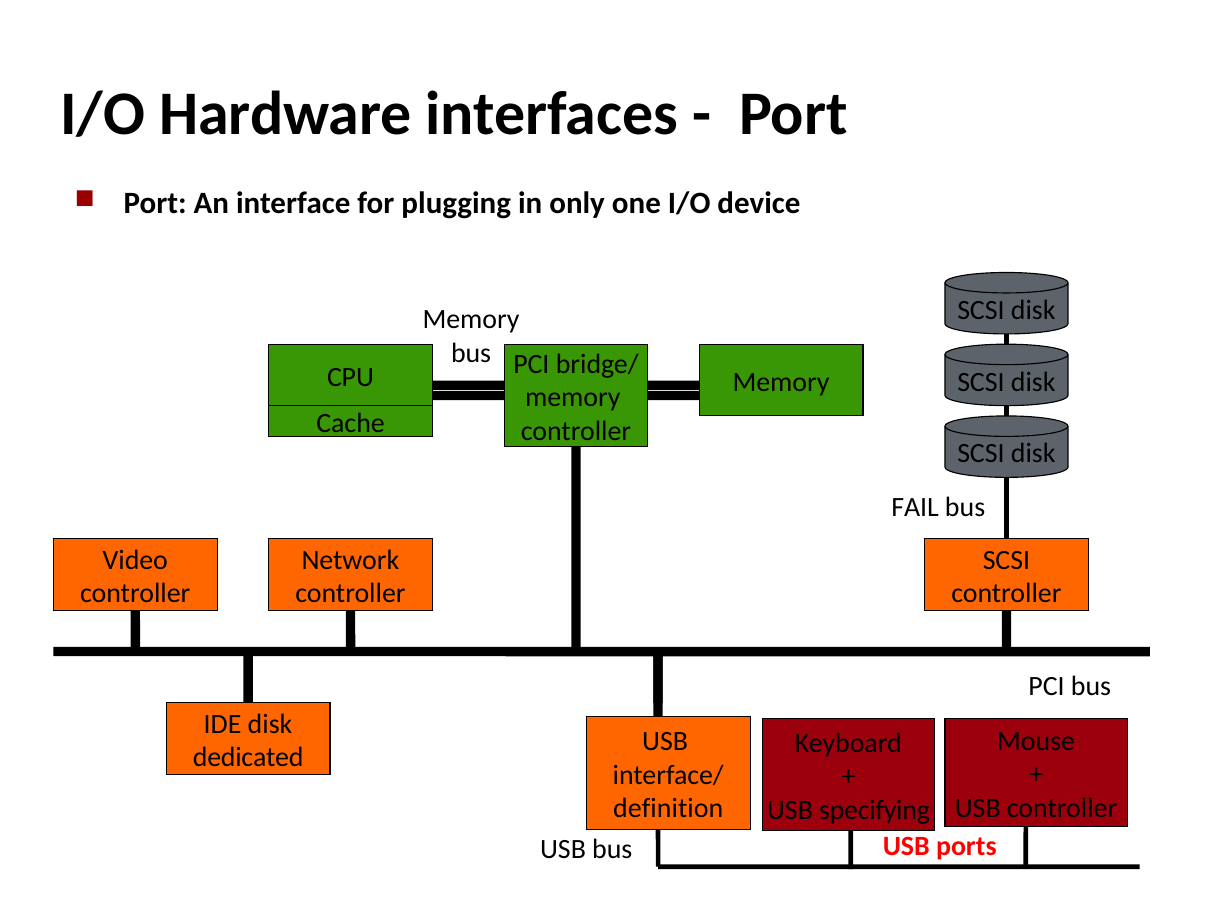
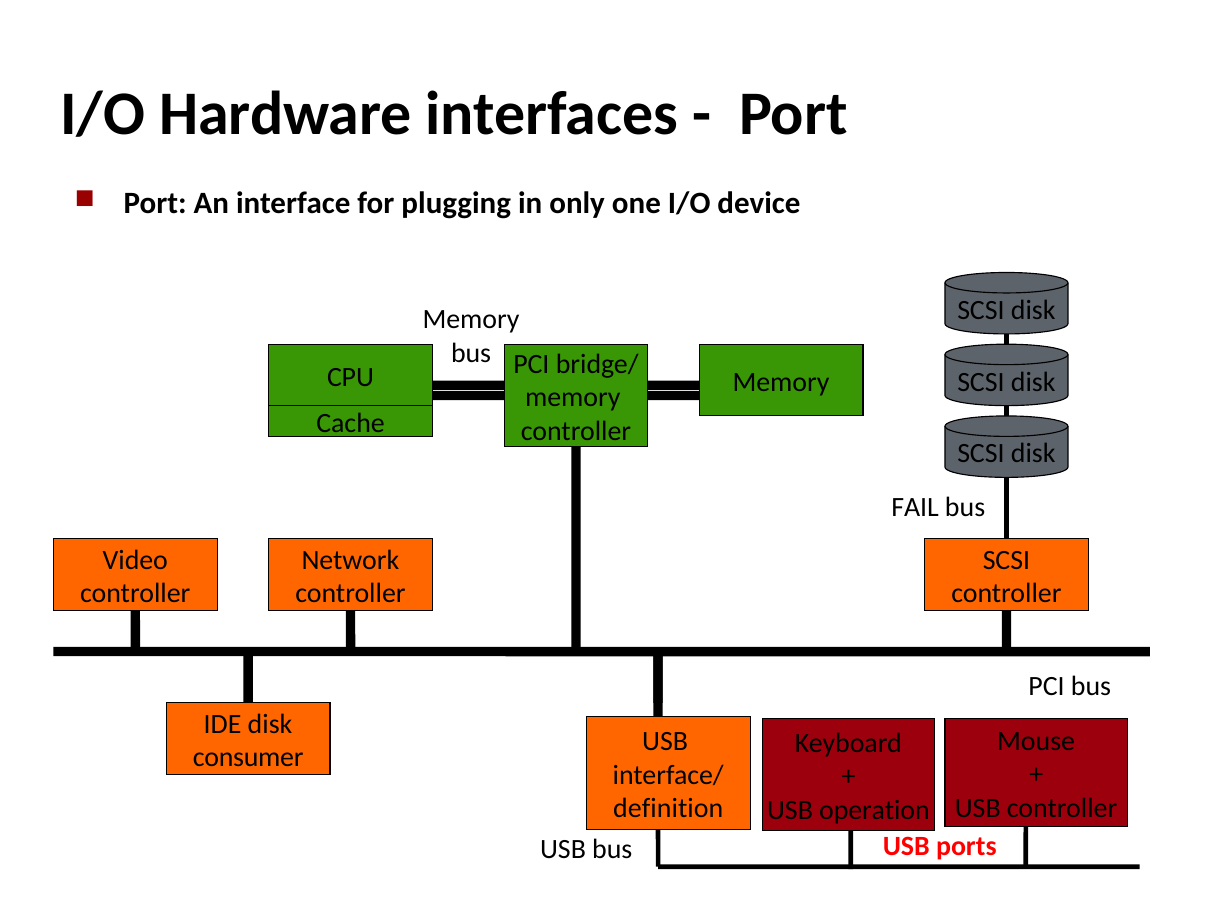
dedicated: dedicated -> consumer (248, 758)
specifying: specifying -> operation (874, 810)
